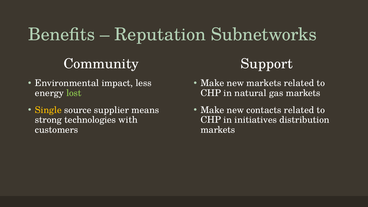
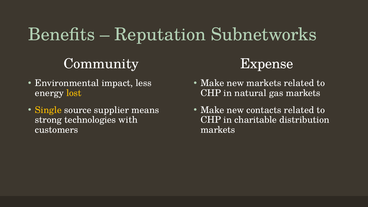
Support: Support -> Expense (267, 64)
lost colour: light green -> yellow (74, 93)
initiatives: initiatives -> charitable (256, 120)
